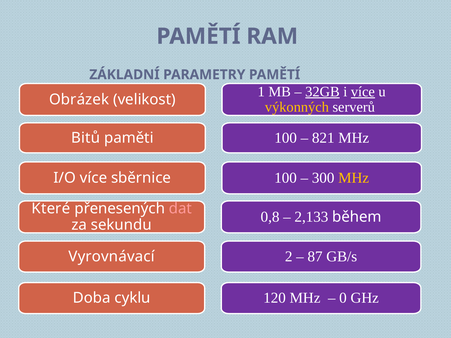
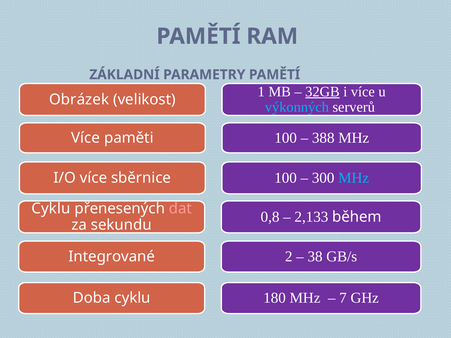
více underline: present -> none (363, 92)
výkonných colour: yellow -> light blue (297, 107)
821: 821 -> 388 (323, 138)
Bitů: Bitů -> Více (86, 138)
MHz colour: yellow -> light blue (354, 178)
Které: Které -> Cyklu (51, 209)
Vyrovnávací: Vyrovnávací -> Integrované (112, 257)
87: 87 -> 38 (315, 257)
120: 120 -> 180 (275, 298)
0: 0 -> 7 (343, 298)
